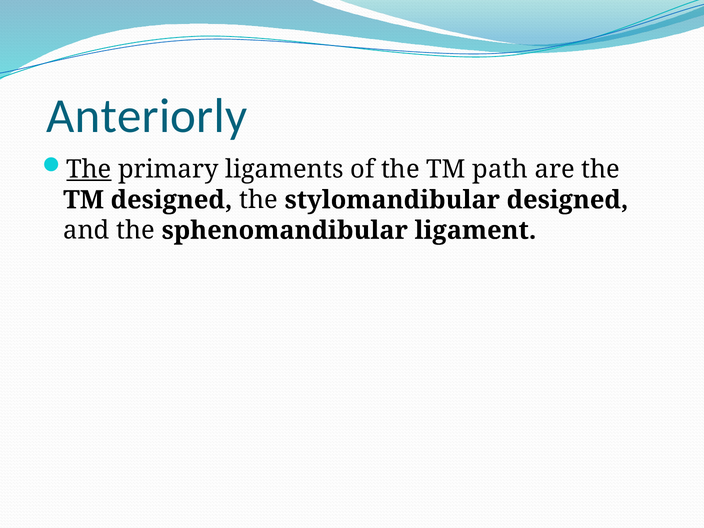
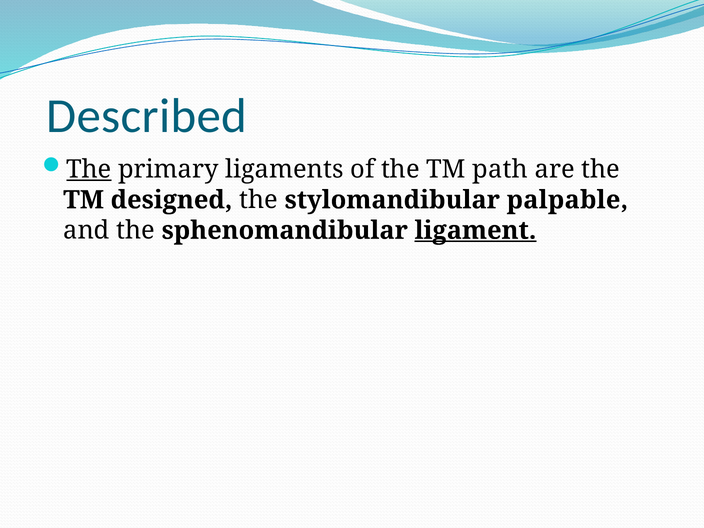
Anteriorly: Anteriorly -> Described (147, 116)
stylomandibular designed: designed -> palpable (567, 200)
ligament underline: none -> present (475, 230)
